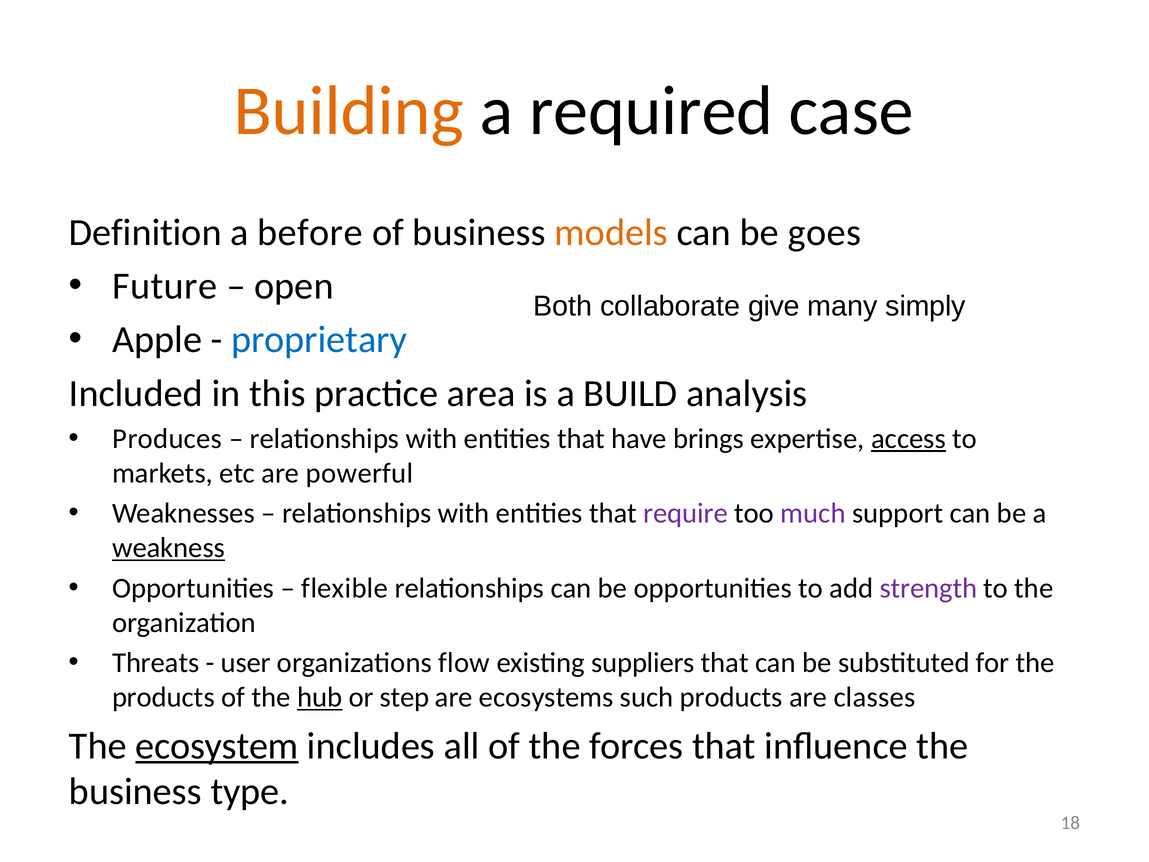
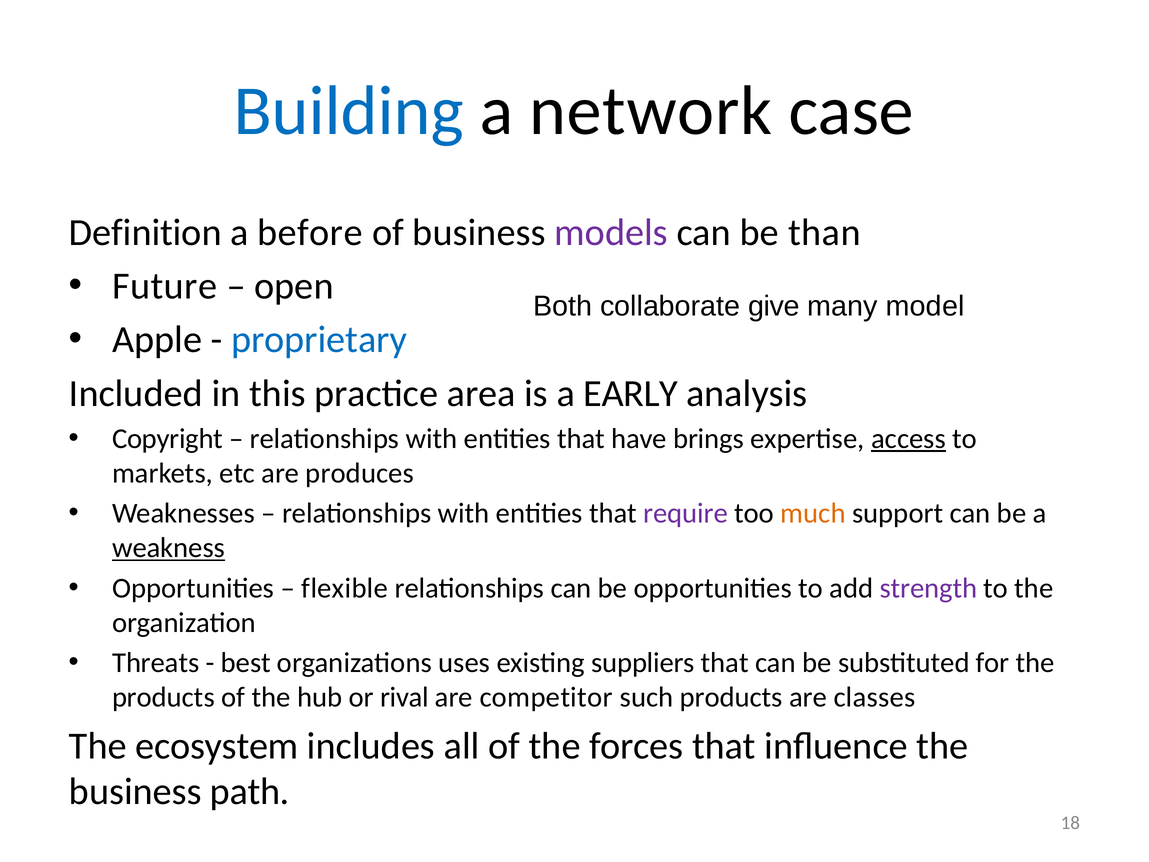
Building colour: orange -> blue (349, 111)
required: required -> network (651, 111)
models colour: orange -> purple (611, 232)
goes: goes -> than (824, 232)
simply: simply -> model (925, 306)
BUILD: BUILD -> EARLY (631, 393)
Produces: Produces -> Copyright (168, 439)
powerful: powerful -> produces (360, 473)
much colour: purple -> orange (813, 513)
user: user -> best (246, 663)
flow: flow -> uses (464, 663)
hub underline: present -> none (320, 697)
step: step -> rival (404, 697)
ecosystems: ecosystems -> competitor (546, 697)
ecosystem underline: present -> none (217, 746)
type: type -> path (250, 792)
